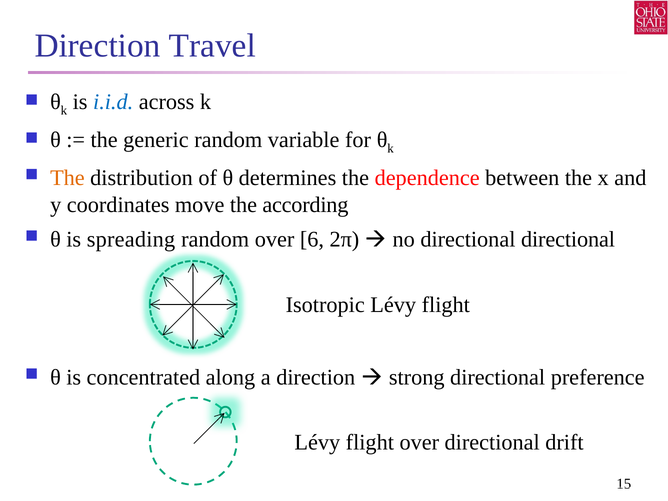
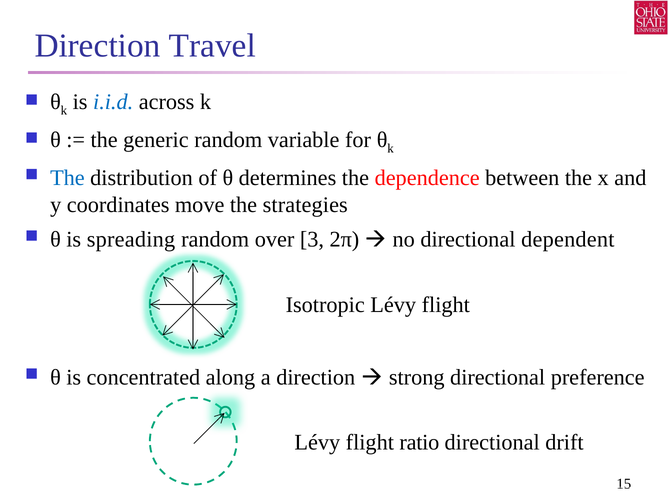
The colour: orange -> blue (67, 178)
according: according -> strategies (305, 205)
6: 6 -> 3 (312, 239)
directional directional: directional -> dependent (568, 239)
flight over: over -> ratio (419, 442)
